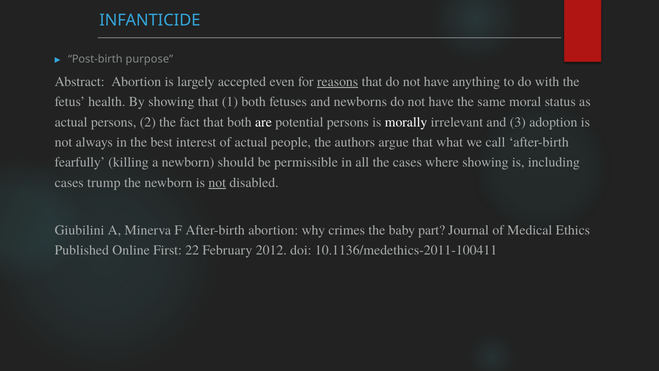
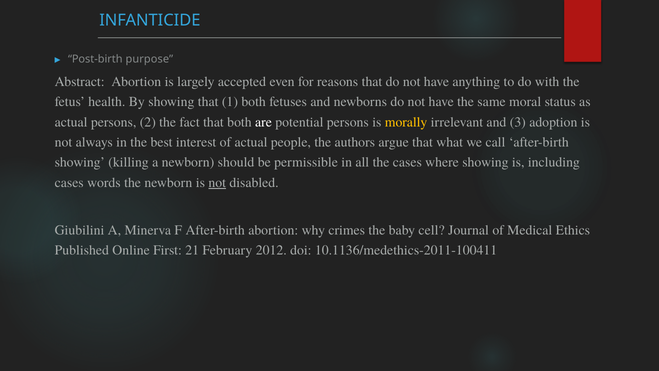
reasons underline: present -> none (338, 82)
morally colour: white -> yellow (406, 122)
fearfully: fearfully -> showing (80, 162)
trump: trump -> words (104, 182)
part: part -> cell (432, 230)
22: 22 -> 21 (192, 250)
